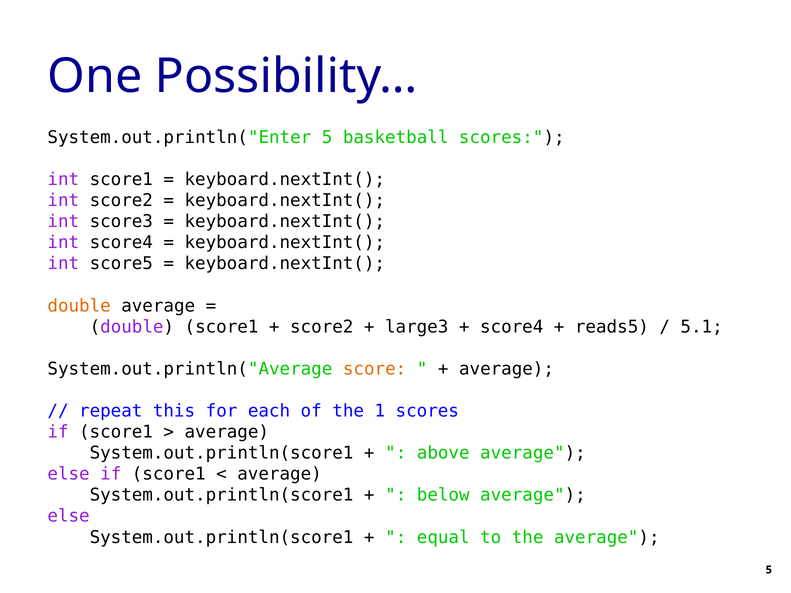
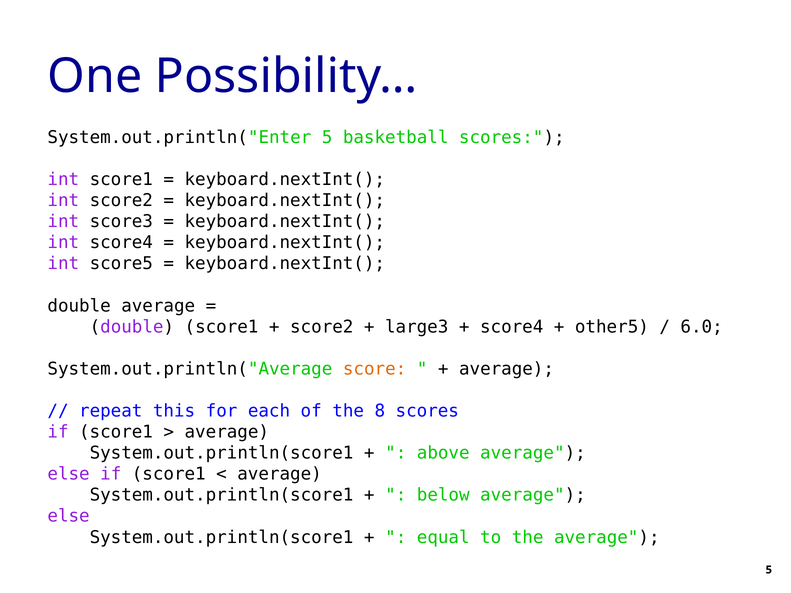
double colour: orange -> black (79, 306)
reads5: reads5 -> other5 (612, 327)
5.1: 5.1 -> 6.0 (702, 327)
1: 1 -> 8 (380, 411)
